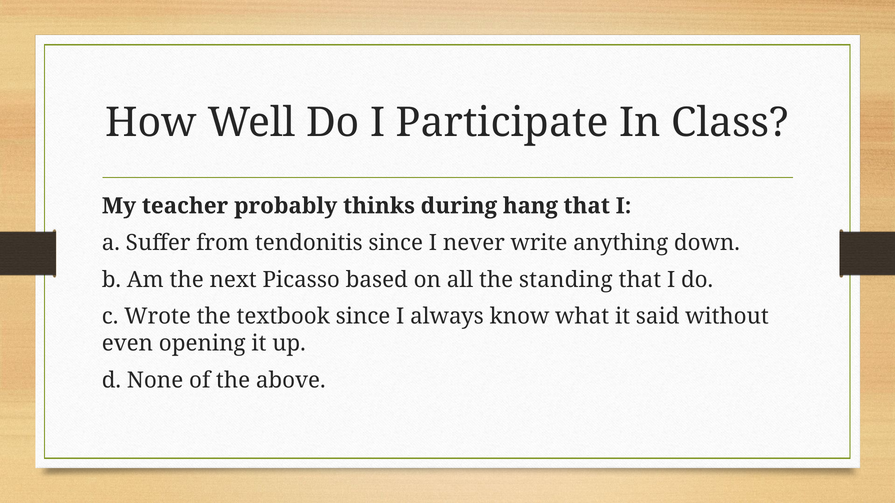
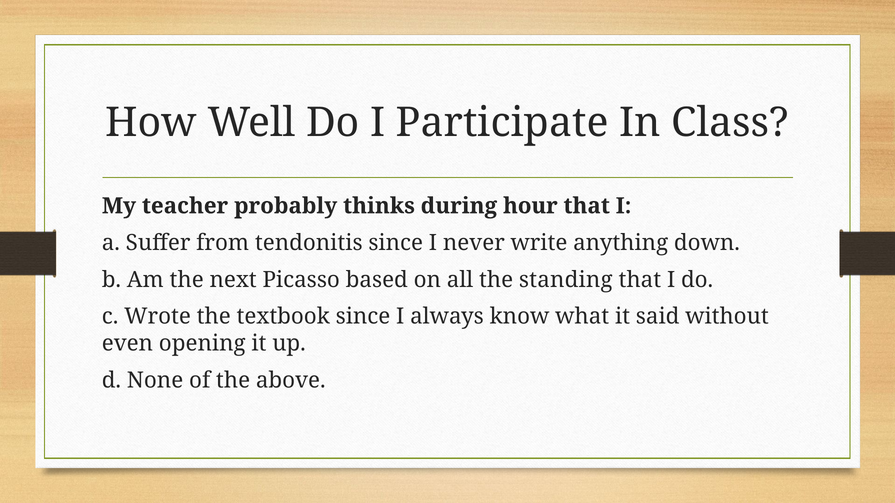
hang: hang -> hour (530, 206)
